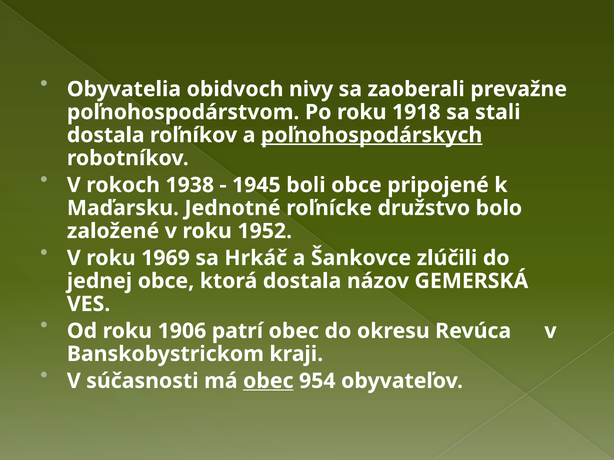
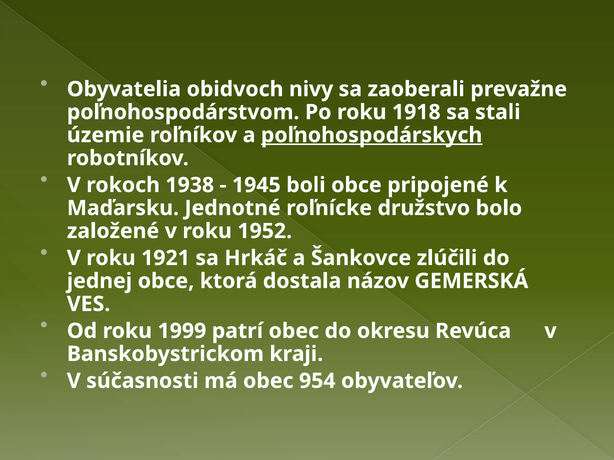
dostala: dostala -> územie (106, 135)
1969: 1969 -> 1921 (166, 258)
1906: 1906 -> 1999 (182, 331)
obec underline: present -> none (268, 381)
